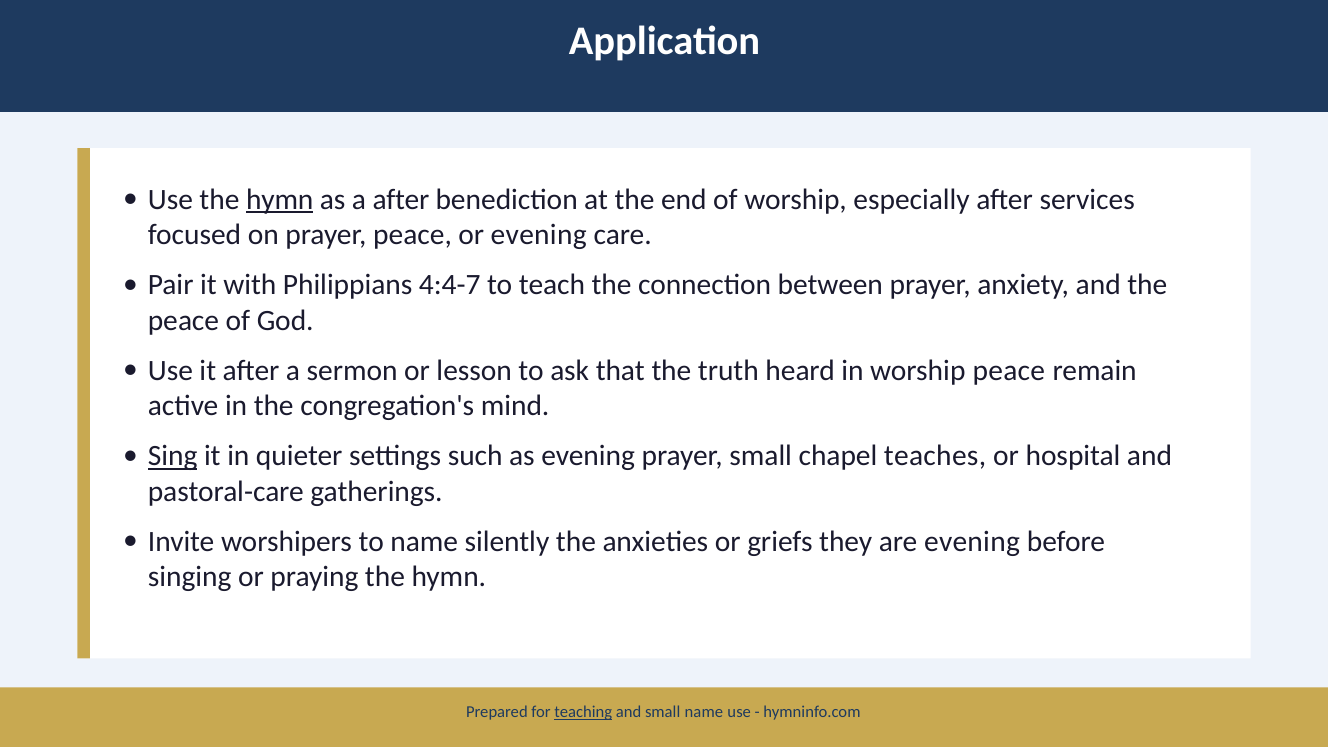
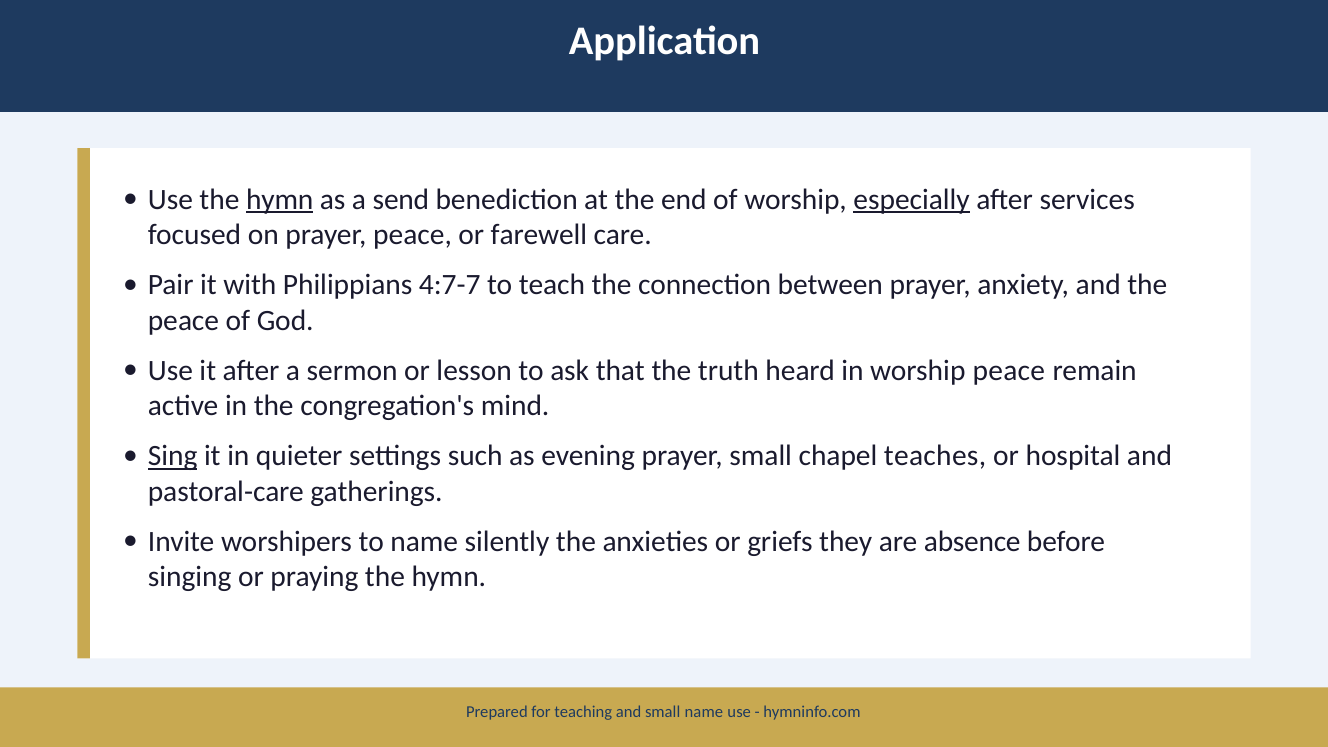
a after: after -> send (401, 200)
especially underline: none -> present (912, 200)
or evening: evening -> farewell (539, 235)
4:4-7: 4:4-7 -> 4:7-7 (450, 285)
are evening: evening -> absence (972, 542)
teaching underline: present -> none (583, 712)
